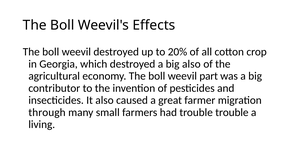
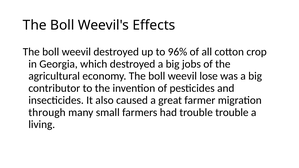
20%: 20% -> 96% (177, 52)
big also: also -> jobs (191, 64)
part: part -> lose (209, 76)
